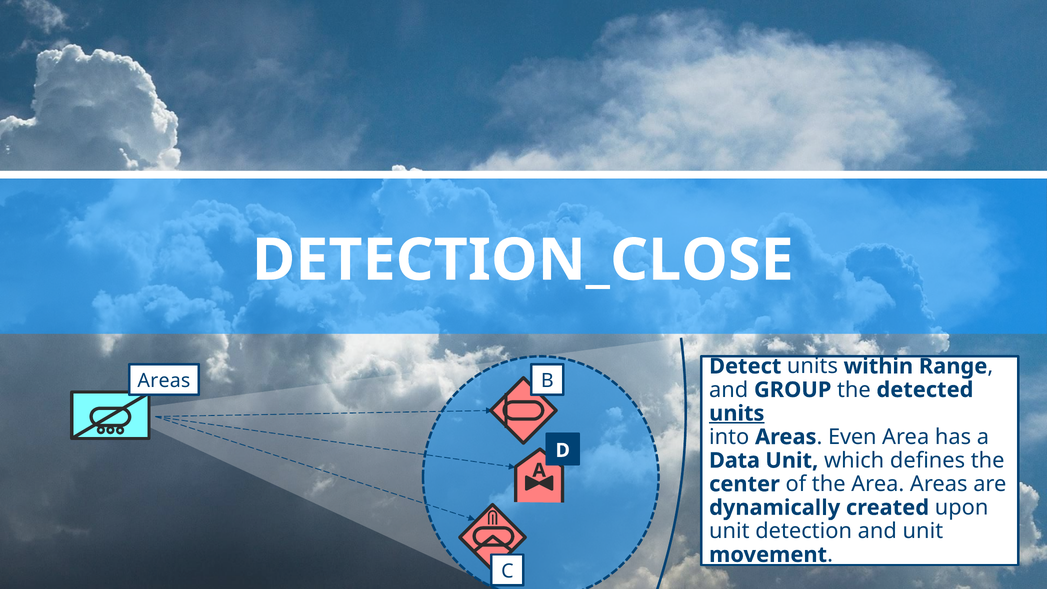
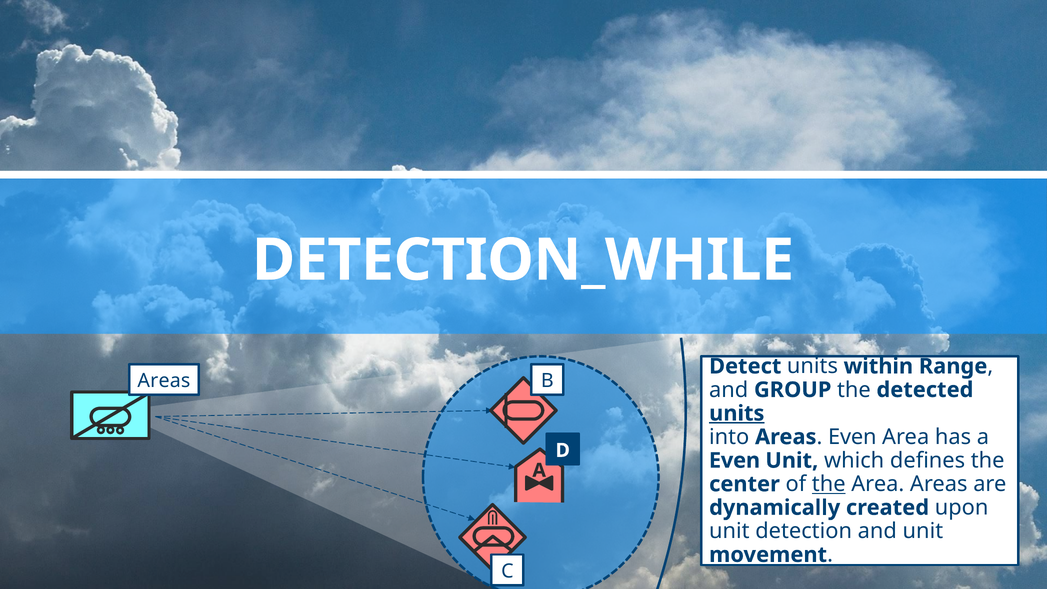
DETECTION_CLOSE: DETECTION_CLOSE -> DETECTION_WHILE (523, 260)
Data: Data -> Even (734, 460)
the underline: none -> present (829, 484)
